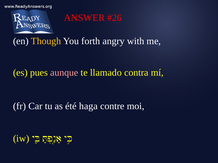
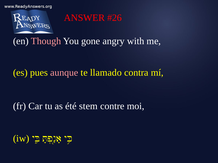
Though colour: yellow -> pink (46, 41)
forth: forth -> gone (91, 41)
haga: haga -> stem (88, 106)
